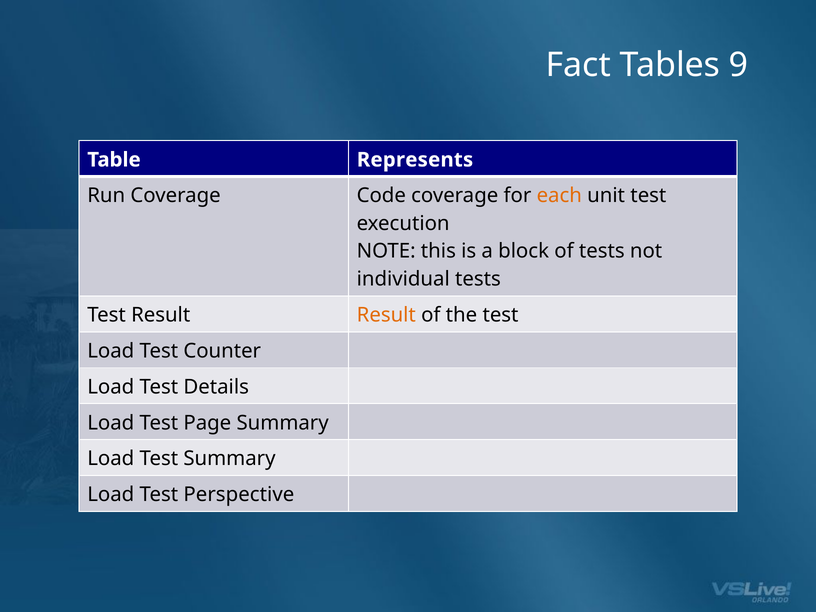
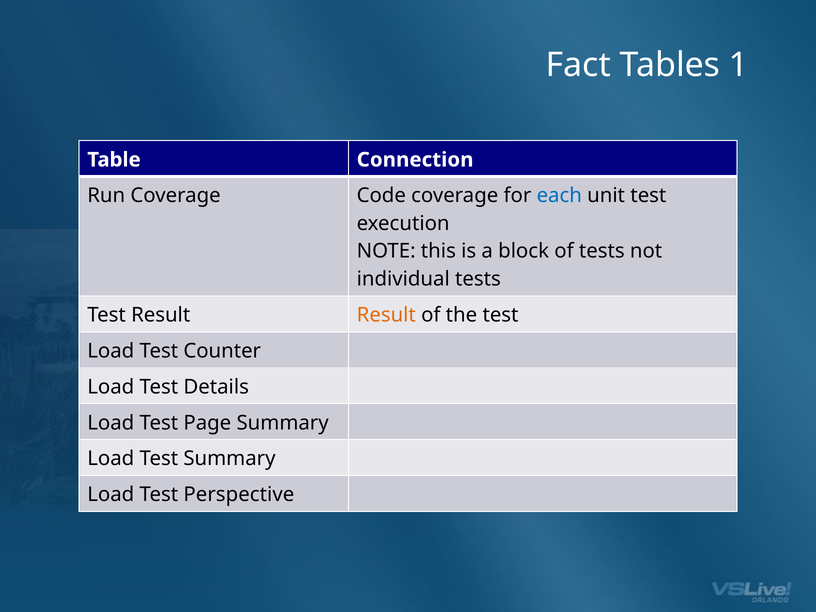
9: 9 -> 1 (739, 65)
Represents: Represents -> Connection (415, 160)
each colour: orange -> blue (559, 196)
